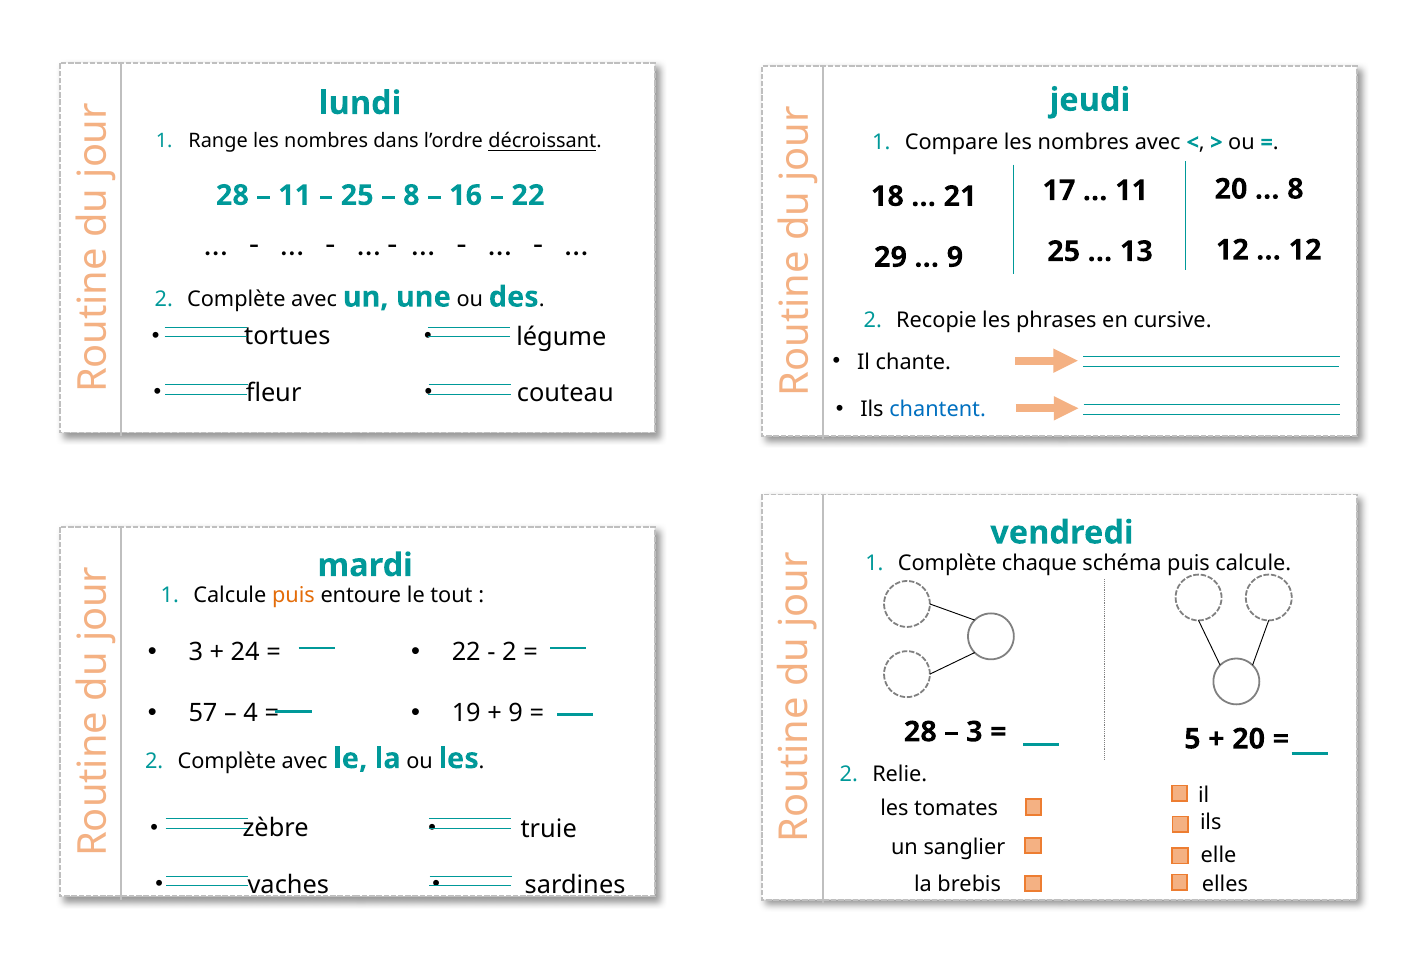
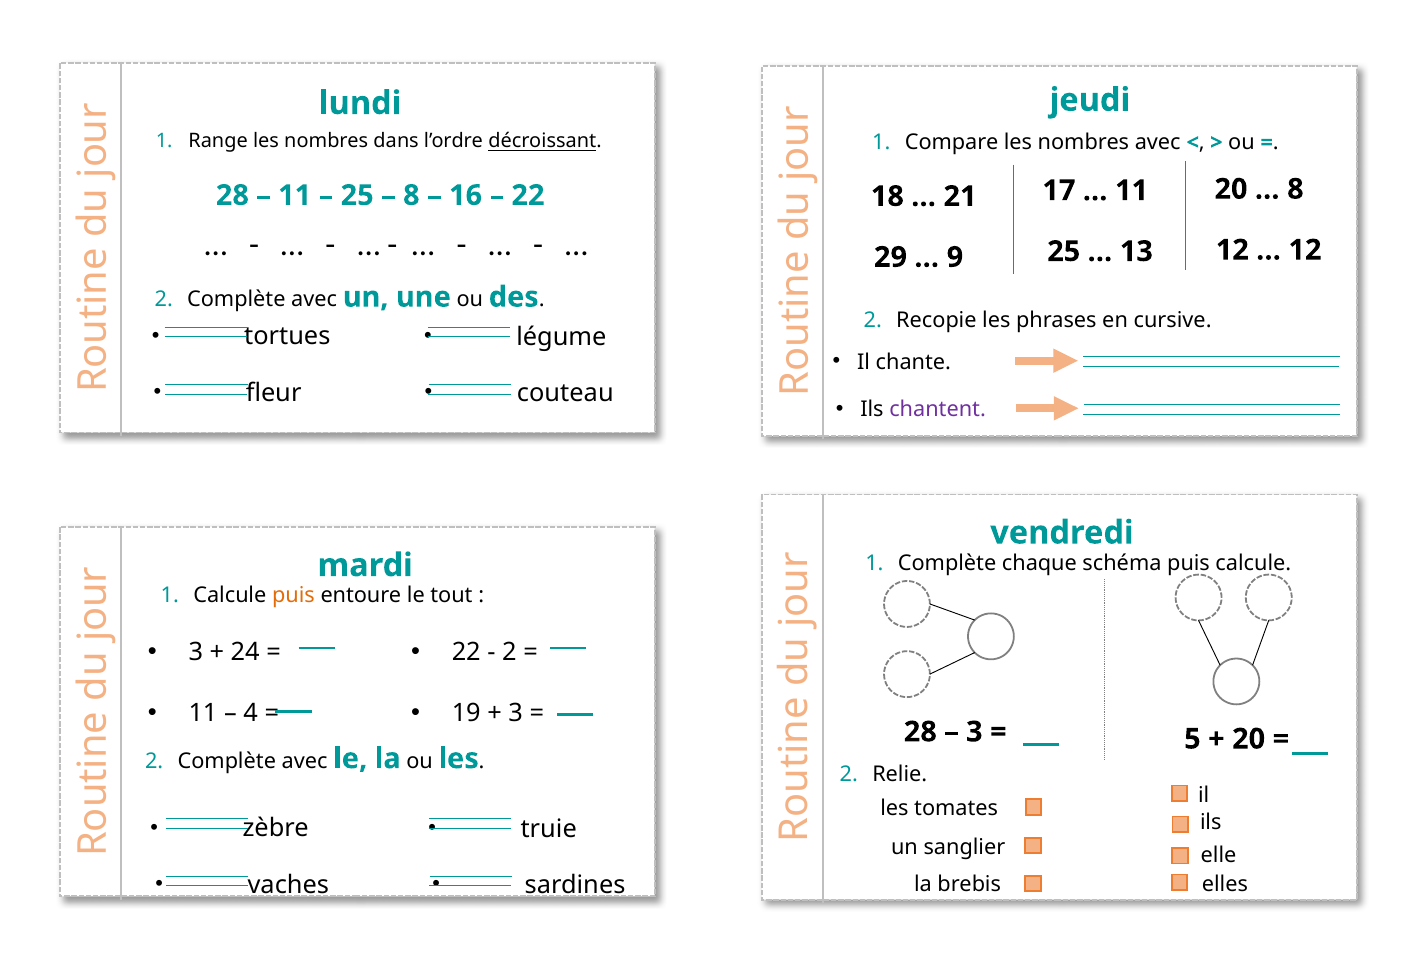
chantent colour: blue -> purple (938, 410)
57: 57 -> 11 (203, 713)
9: 9 -> 3 (516, 713)
